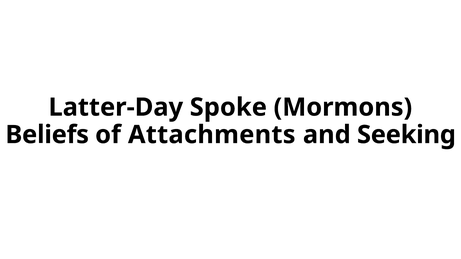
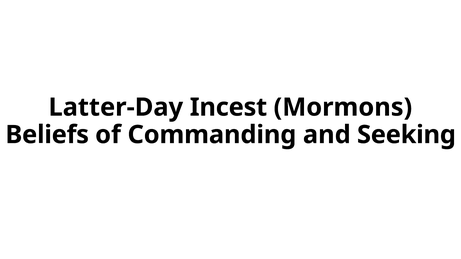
Spoke: Spoke -> Incest (228, 107)
Attachments: Attachments -> Commanding (212, 135)
